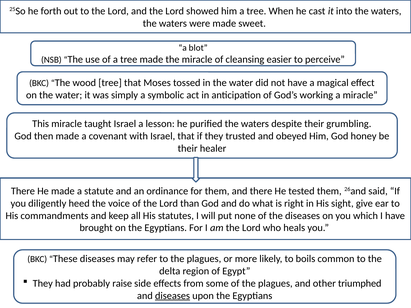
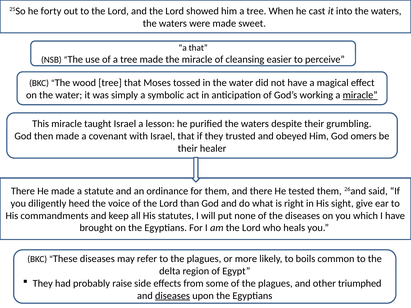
forth: forth -> forty (51, 11)
a blot: blot -> that (198, 48)
miracle underline: none -> present (360, 95)
honey: honey -> omers (364, 136)
